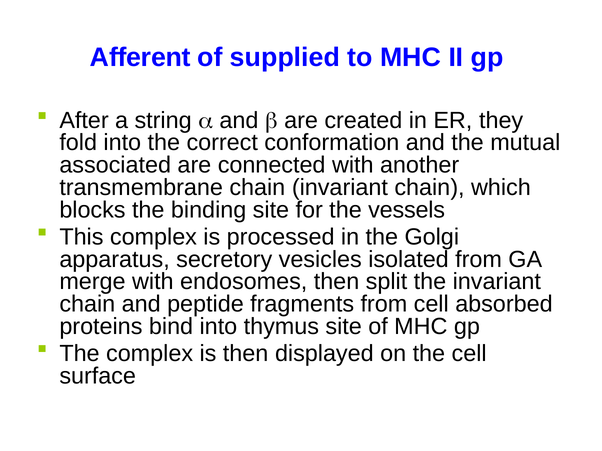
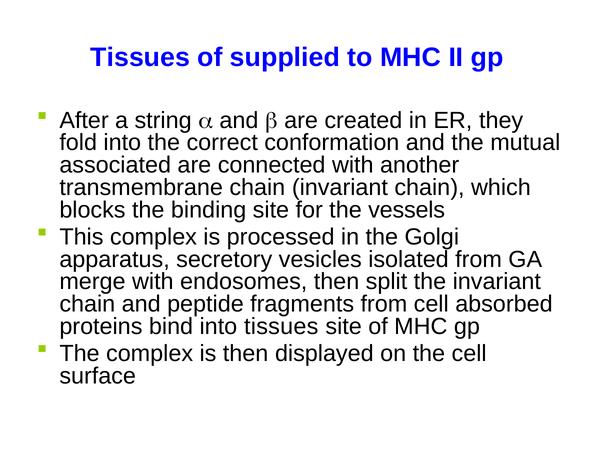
Afferent: Afferent -> Tissues (140, 58)
into thymus: thymus -> tissues (281, 327)
